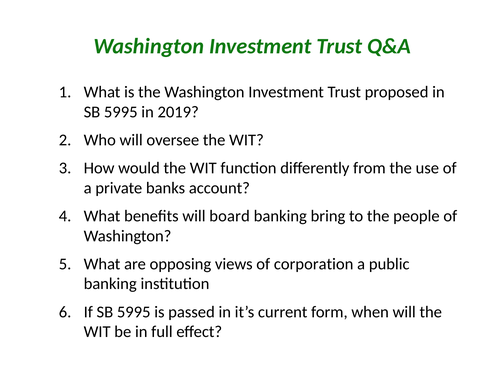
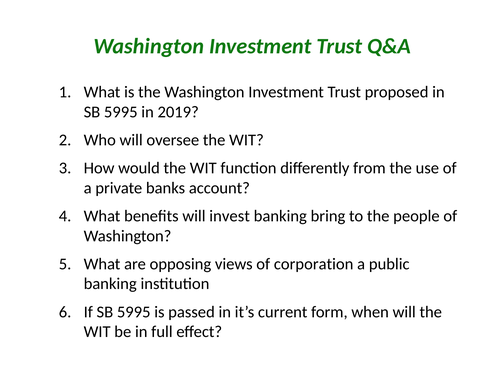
board: board -> invest (230, 217)
